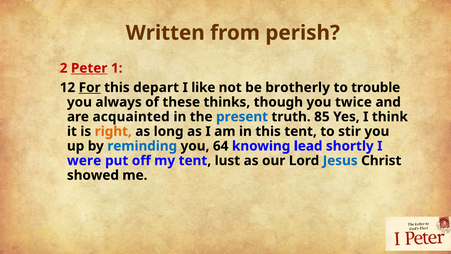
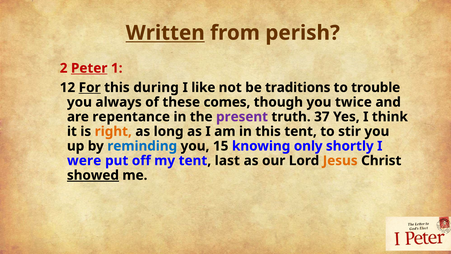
Written underline: none -> present (165, 33)
depart: depart -> during (156, 87)
brotherly: brotherly -> traditions (298, 87)
thinks: thinks -> comes (227, 102)
acquainted: acquainted -> repentance (131, 117)
present colour: blue -> purple (242, 117)
85: 85 -> 37 (322, 117)
64: 64 -> 15 (221, 146)
lead: lead -> only (308, 146)
lust: lust -> last (227, 160)
Jesus colour: blue -> orange (340, 160)
showed underline: none -> present (93, 175)
